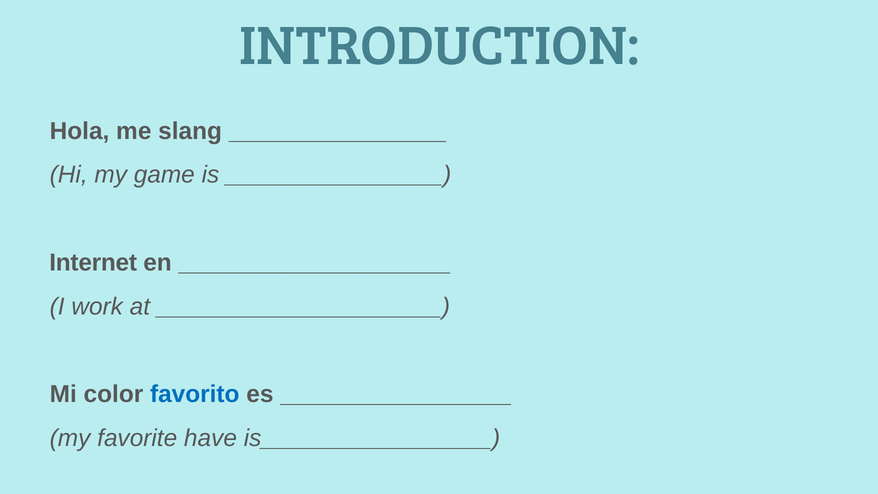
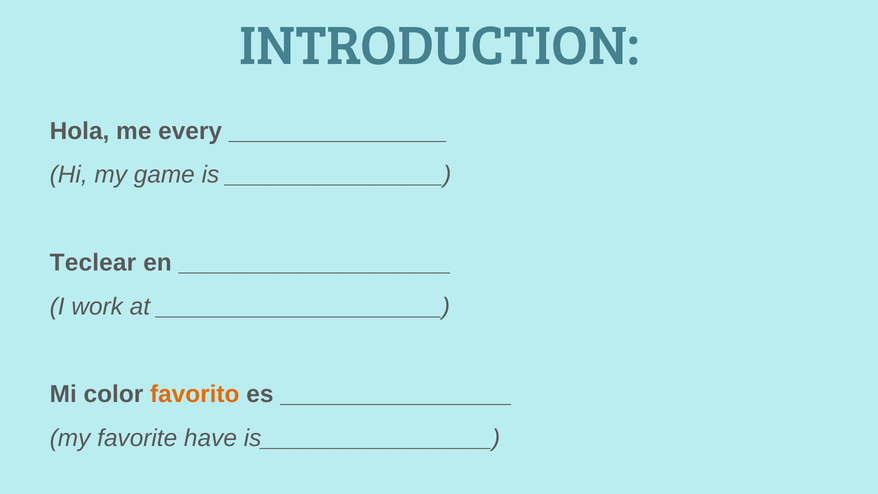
slang: slang -> every (190, 131)
Internet: Internet -> Teclear (93, 263)
favorito colour: blue -> orange (195, 394)
